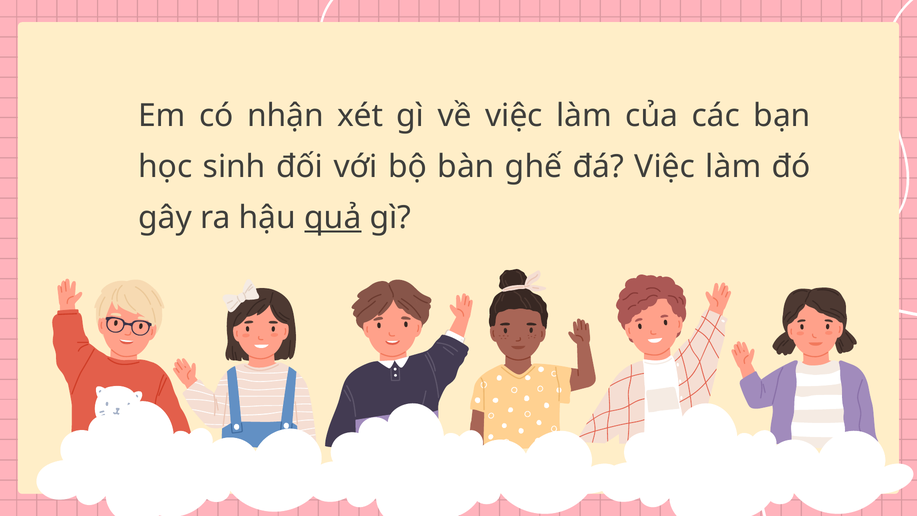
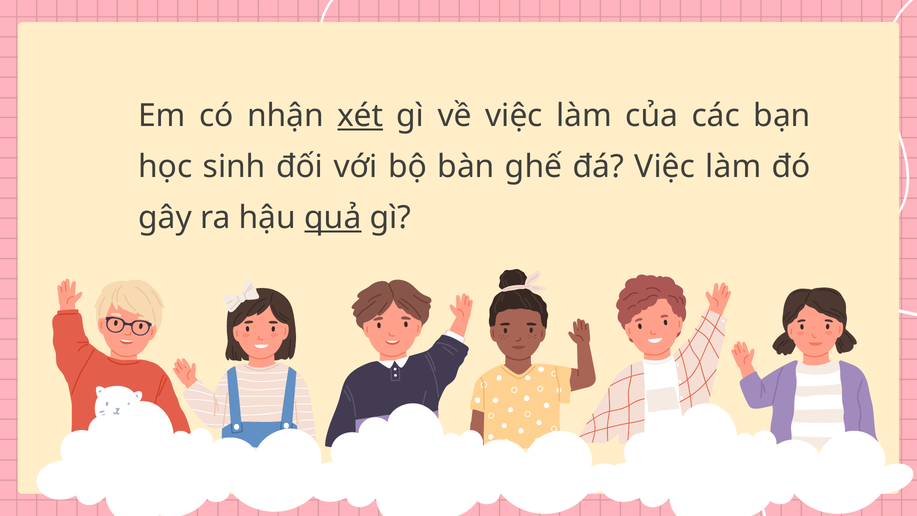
xét underline: none -> present (360, 116)
